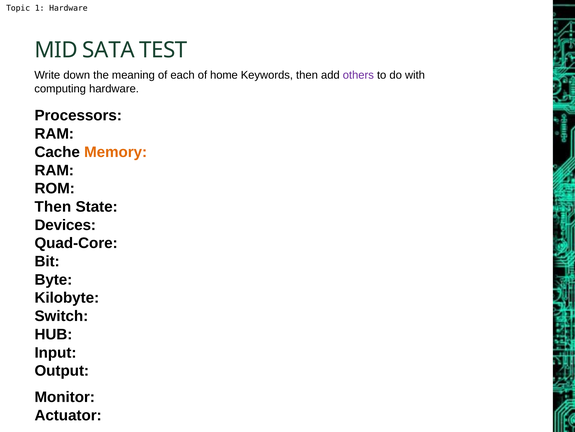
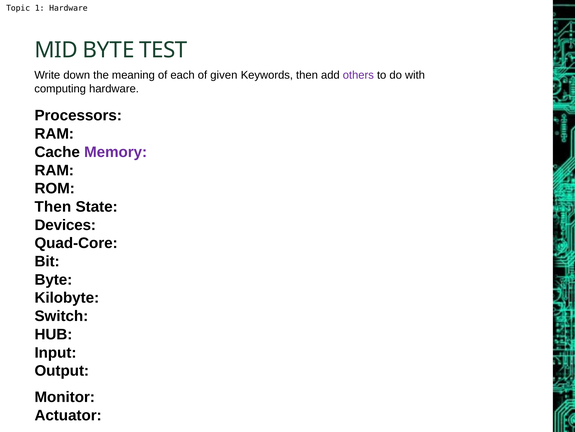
MID SATA: SATA -> BYTE (108, 50)
home: home -> given (224, 75)
Memory colour: orange -> purple (116, 152)
